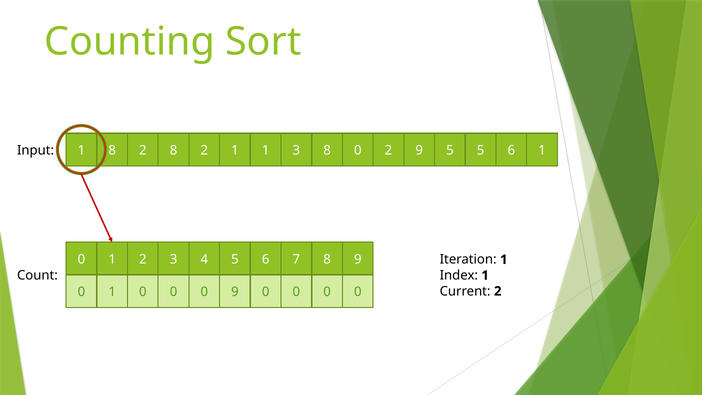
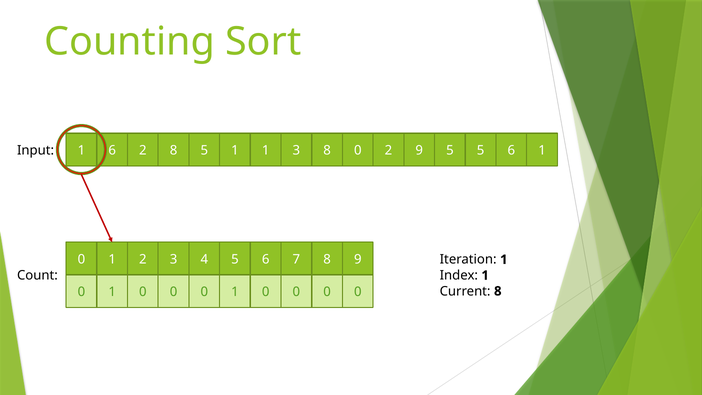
8: 8 -> 6 (112, 150)
2 8 2: 2 -> 5 (204, 150)
Current 2: 2 -> 8 (498, 291)
0 0 9: 9 -> 1 (235, 292)
